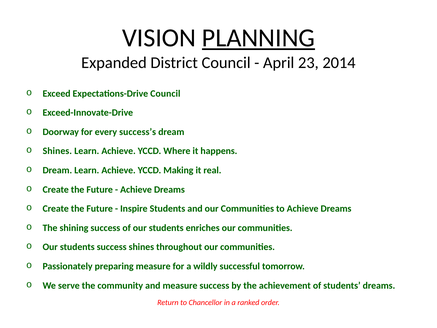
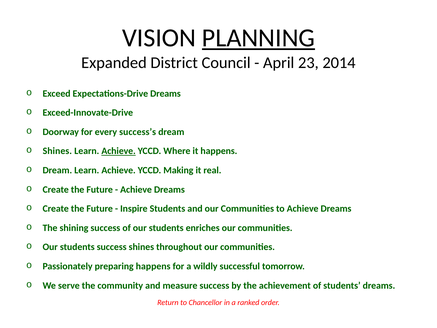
Expectations-Drive Council: Council -> Dreams (165, 93)
Achieve underline: none -> present (119, 151)
preparing measure: measure -> happens (153, 266)
